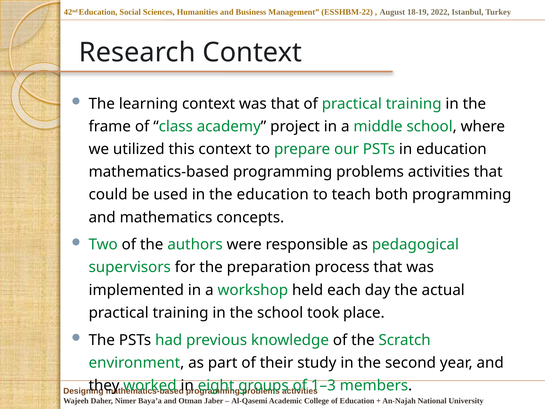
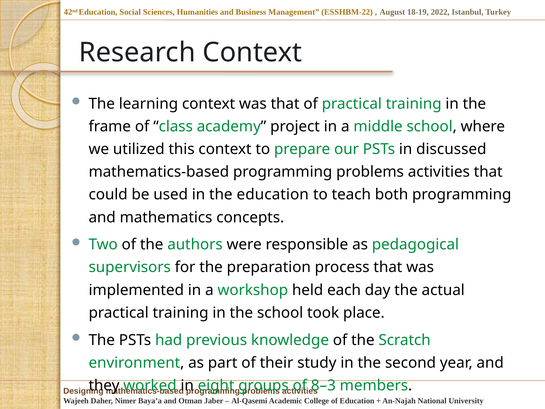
in education: education -> discussed (451, 149)
1–3: 1–3 -> 8–3 (323, 385)
